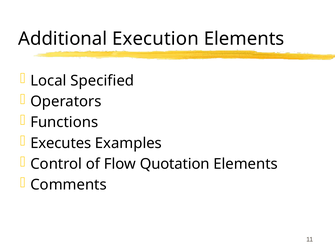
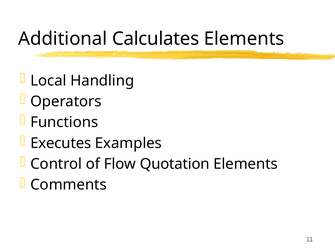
Execution: Execution -> Calculates (156, 39)
Specified: Specified -> Handling (102, 81)
